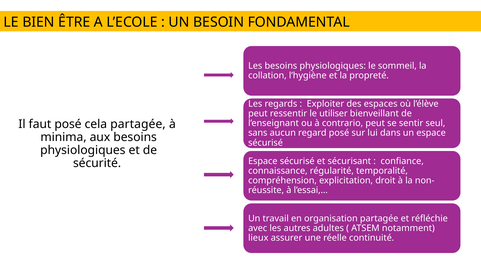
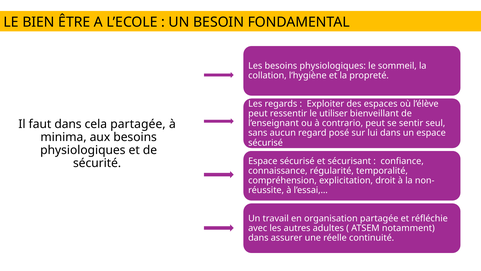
faut posé: posé -> dans (68, 124)
lieux: lieux -> dans (258, 238)
